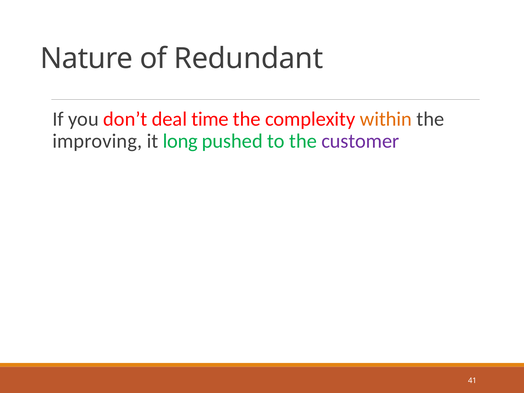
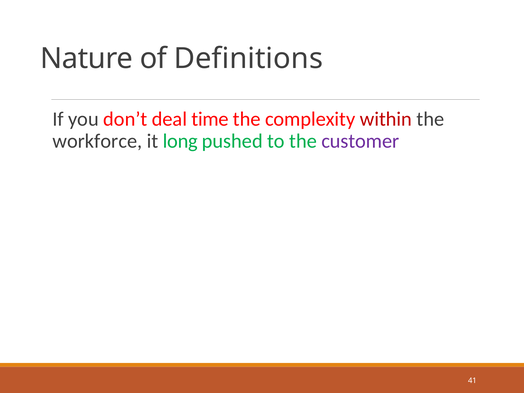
Redundant: Redundant -> Definitions (248, 59)
within colour: orange -> red (386, 119)
improving: improving -> workforce (97, 141)
